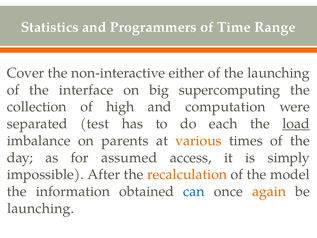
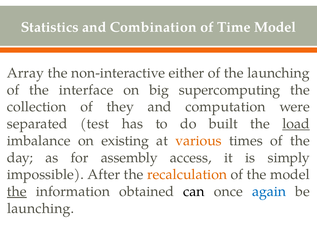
Programmers: Programmers -> Combination (153, 27)
Time Range: Range -> Model (275, 27)
Cover: Cover -> Array (25, 73)
high: high -> they (120, 107)
each: each -> built (223, 124)
parents: parents -> existing (125, 141)
assumed: assumed -> assembly (129, 157)
the underline: none -> present (17, 191)
can colour: blue -> black (194, 191)
again colour: orange -> blue (269, 191)
